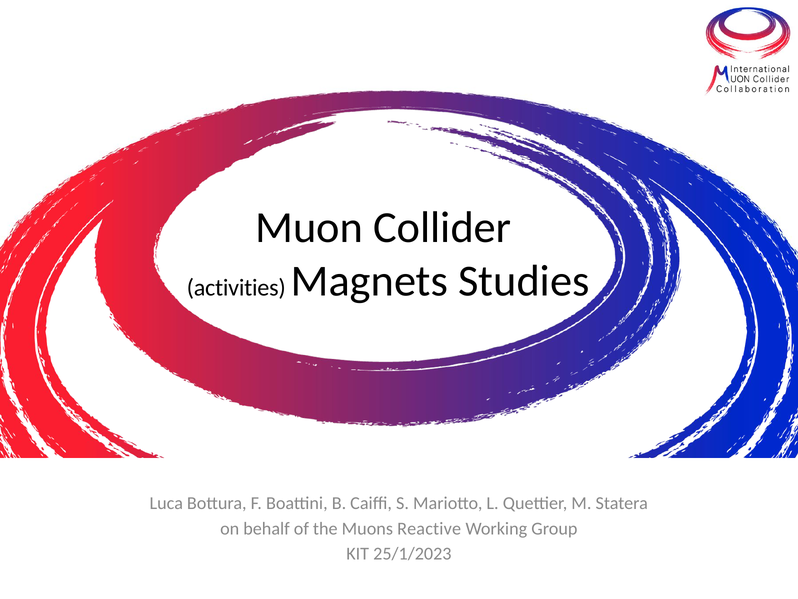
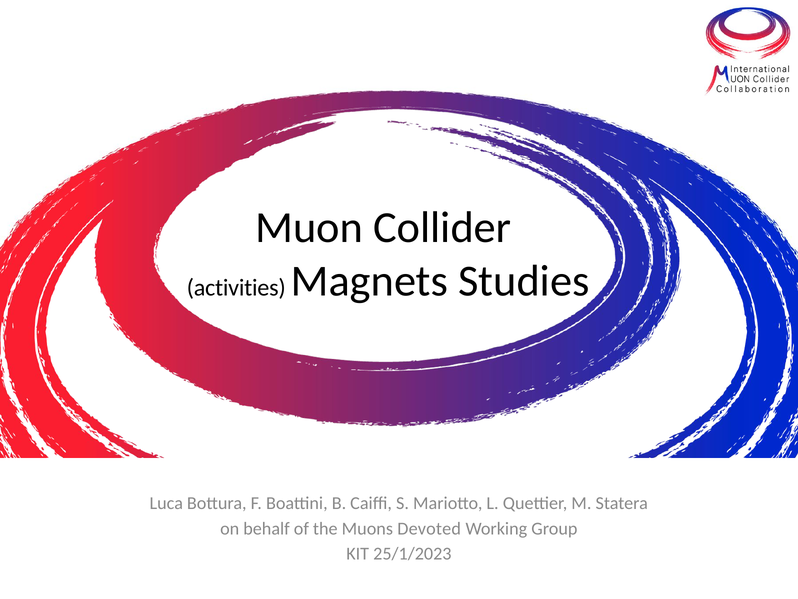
Reactive: Reactive -> Devoted (429, 529)
